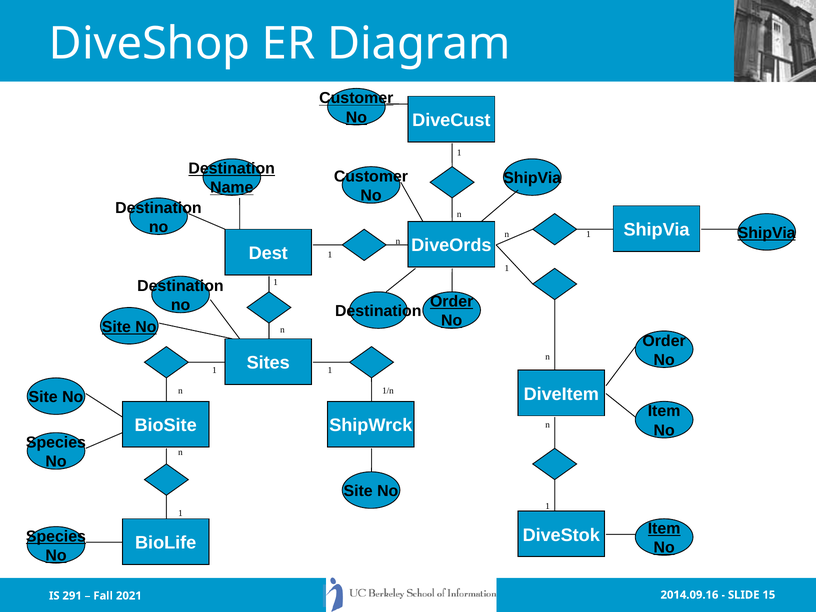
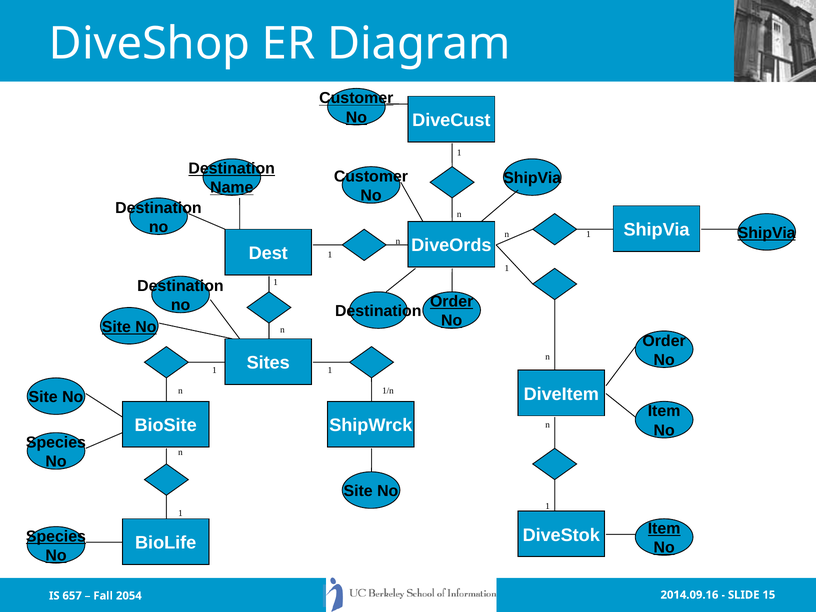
291: 291 -> 657 (72, 596)
2021: 2021 -> 2054 (129, 596)
